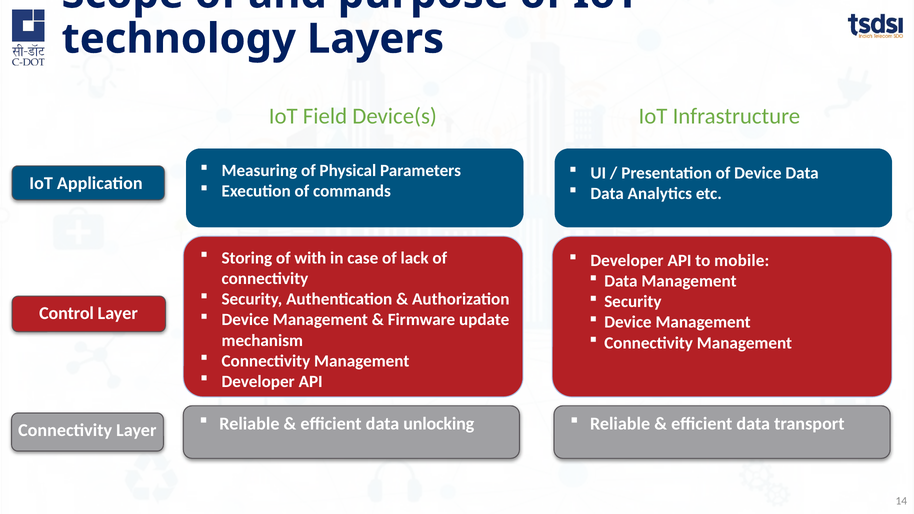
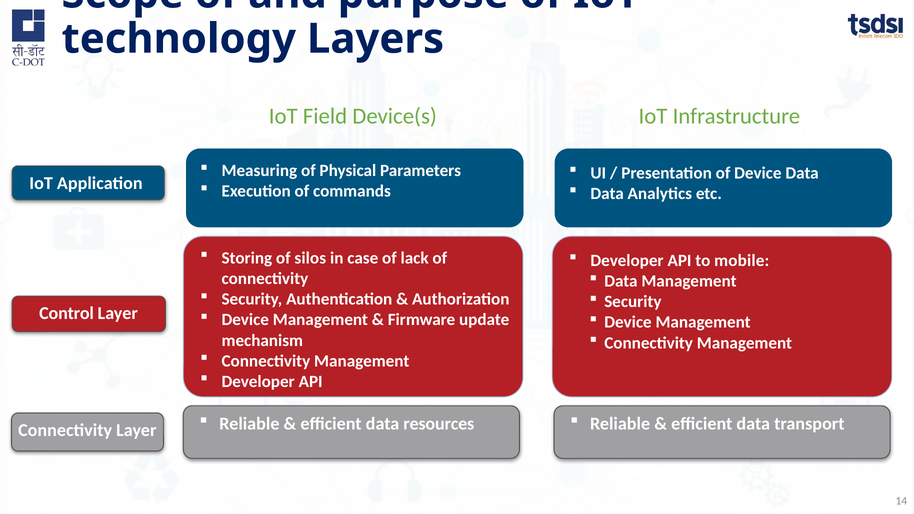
with: with -> silos (310, 258)
unlocking: unlocking -> resources (439, 424)
